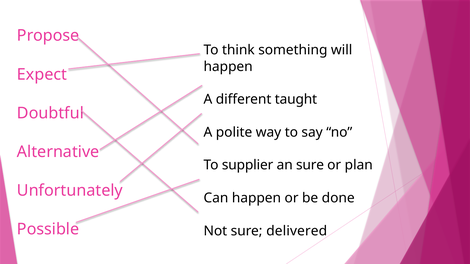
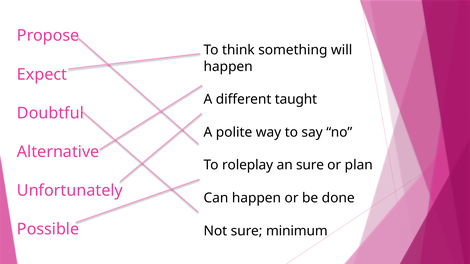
supplier: supplier -> roleplay (248, 165)
delivered: delivered -> minimum (297, 231)
